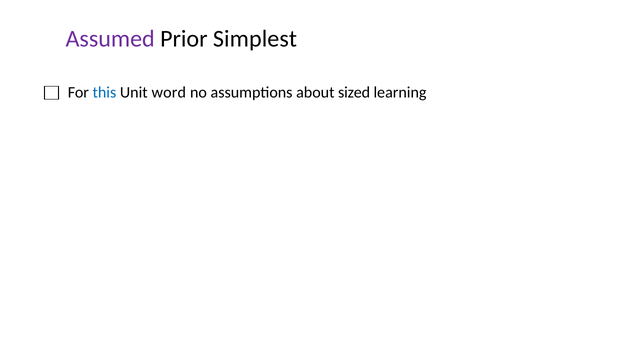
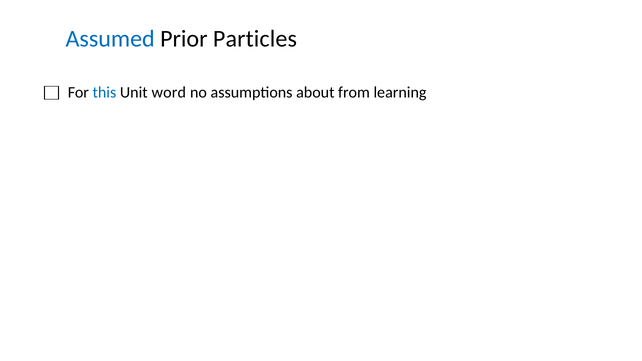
Assumed colour: purple -> blue (110, 39)
Simplest: Simplest -> Particles (255, 39)
sized: sized -> from (354, 93)
